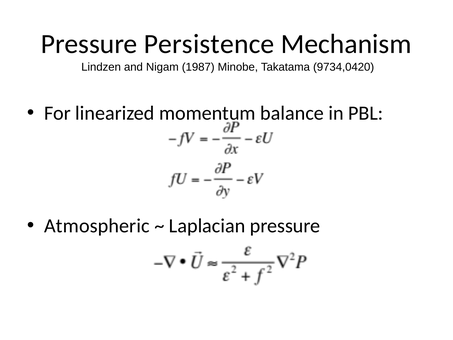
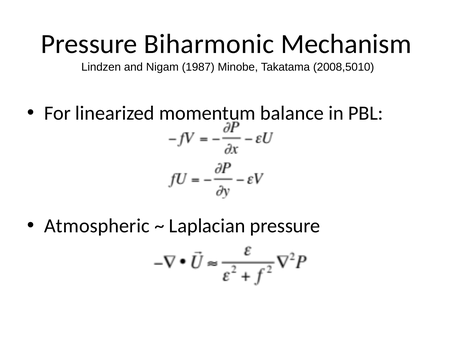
Persistence: Persistence -> Biharmonic (209, 44)
9734,0420: 9734,0420 -> 2008,5010 (344, 67)
